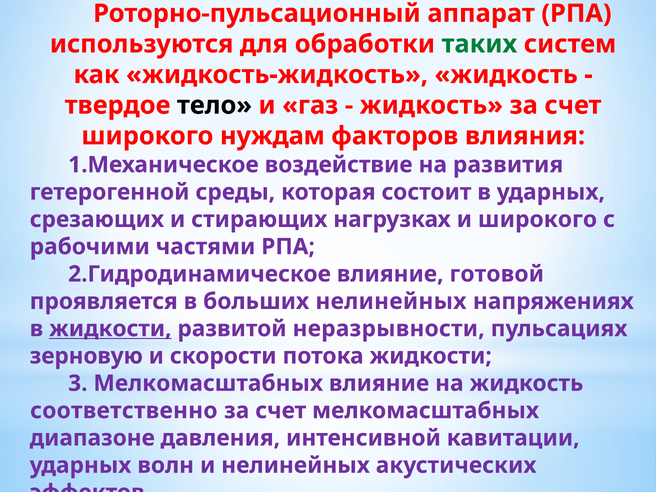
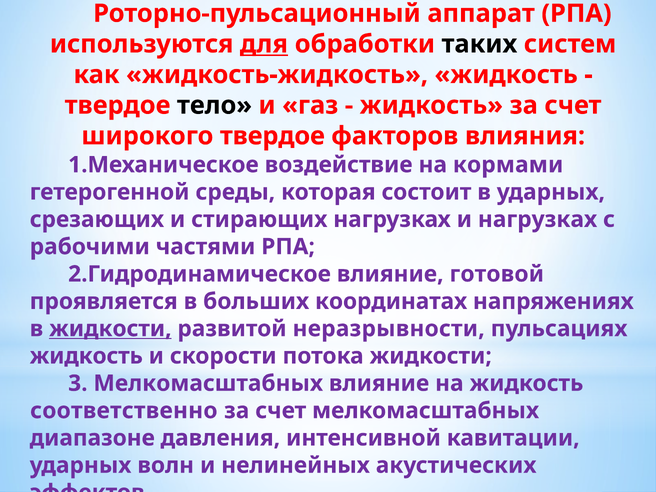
для underline: none -> present (264, 44)
таких colour: green -> black (479, 44)
широкого нуждам: нуждам -> твердое (272, 136)
развития: развития -> кормами (508, 165)
и широкого: широкого -> нагрузках (537, 219)
больших нелинейных: нелинейных -> координатах (391, 301)
зерновую: зерновую -> жидкость (86, 356)
